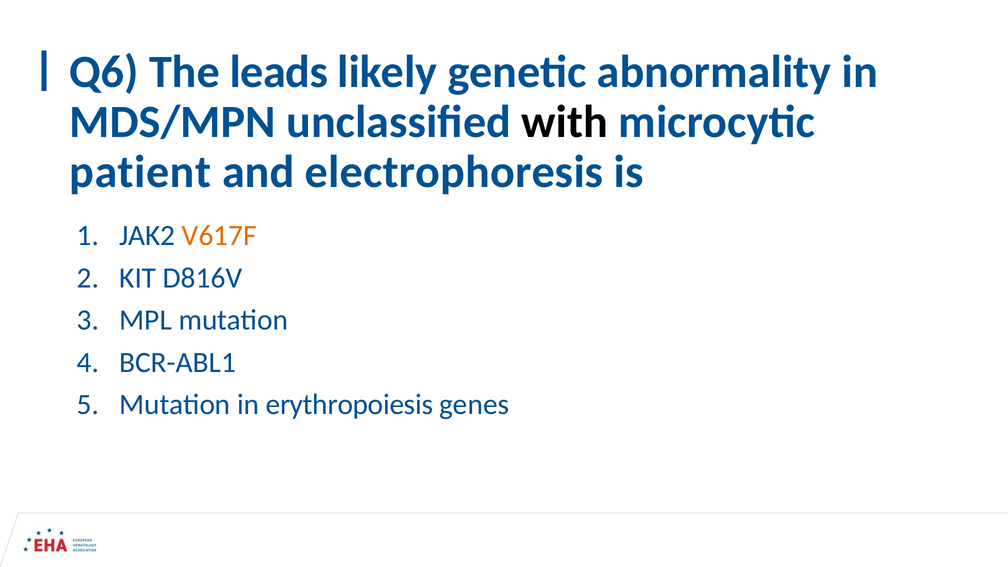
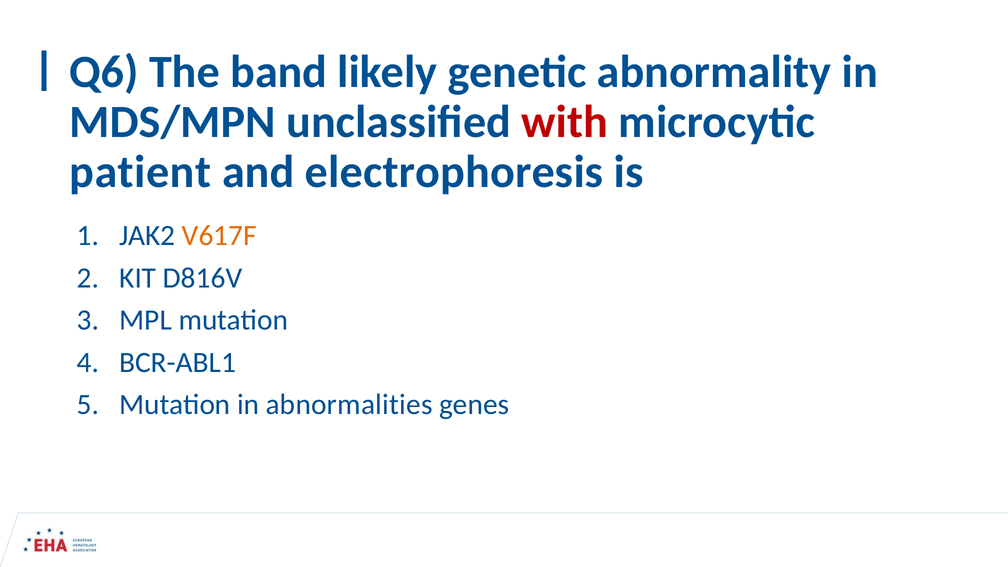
leads: leads -> band (279, 72)
with colour: black -> red (565, 122)
erythropoiesis: erythropoiesis -> abnormalities (349, 405)
